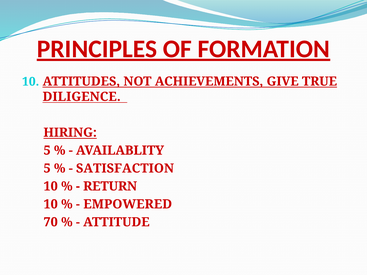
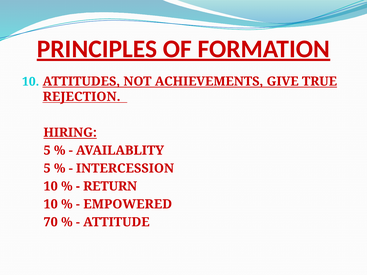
DILIGENCE: DILIGENCE -> REJECTION (82, 97)
SATISFACTION: SATISFACTION -> INTERCESSION (125, 169)
